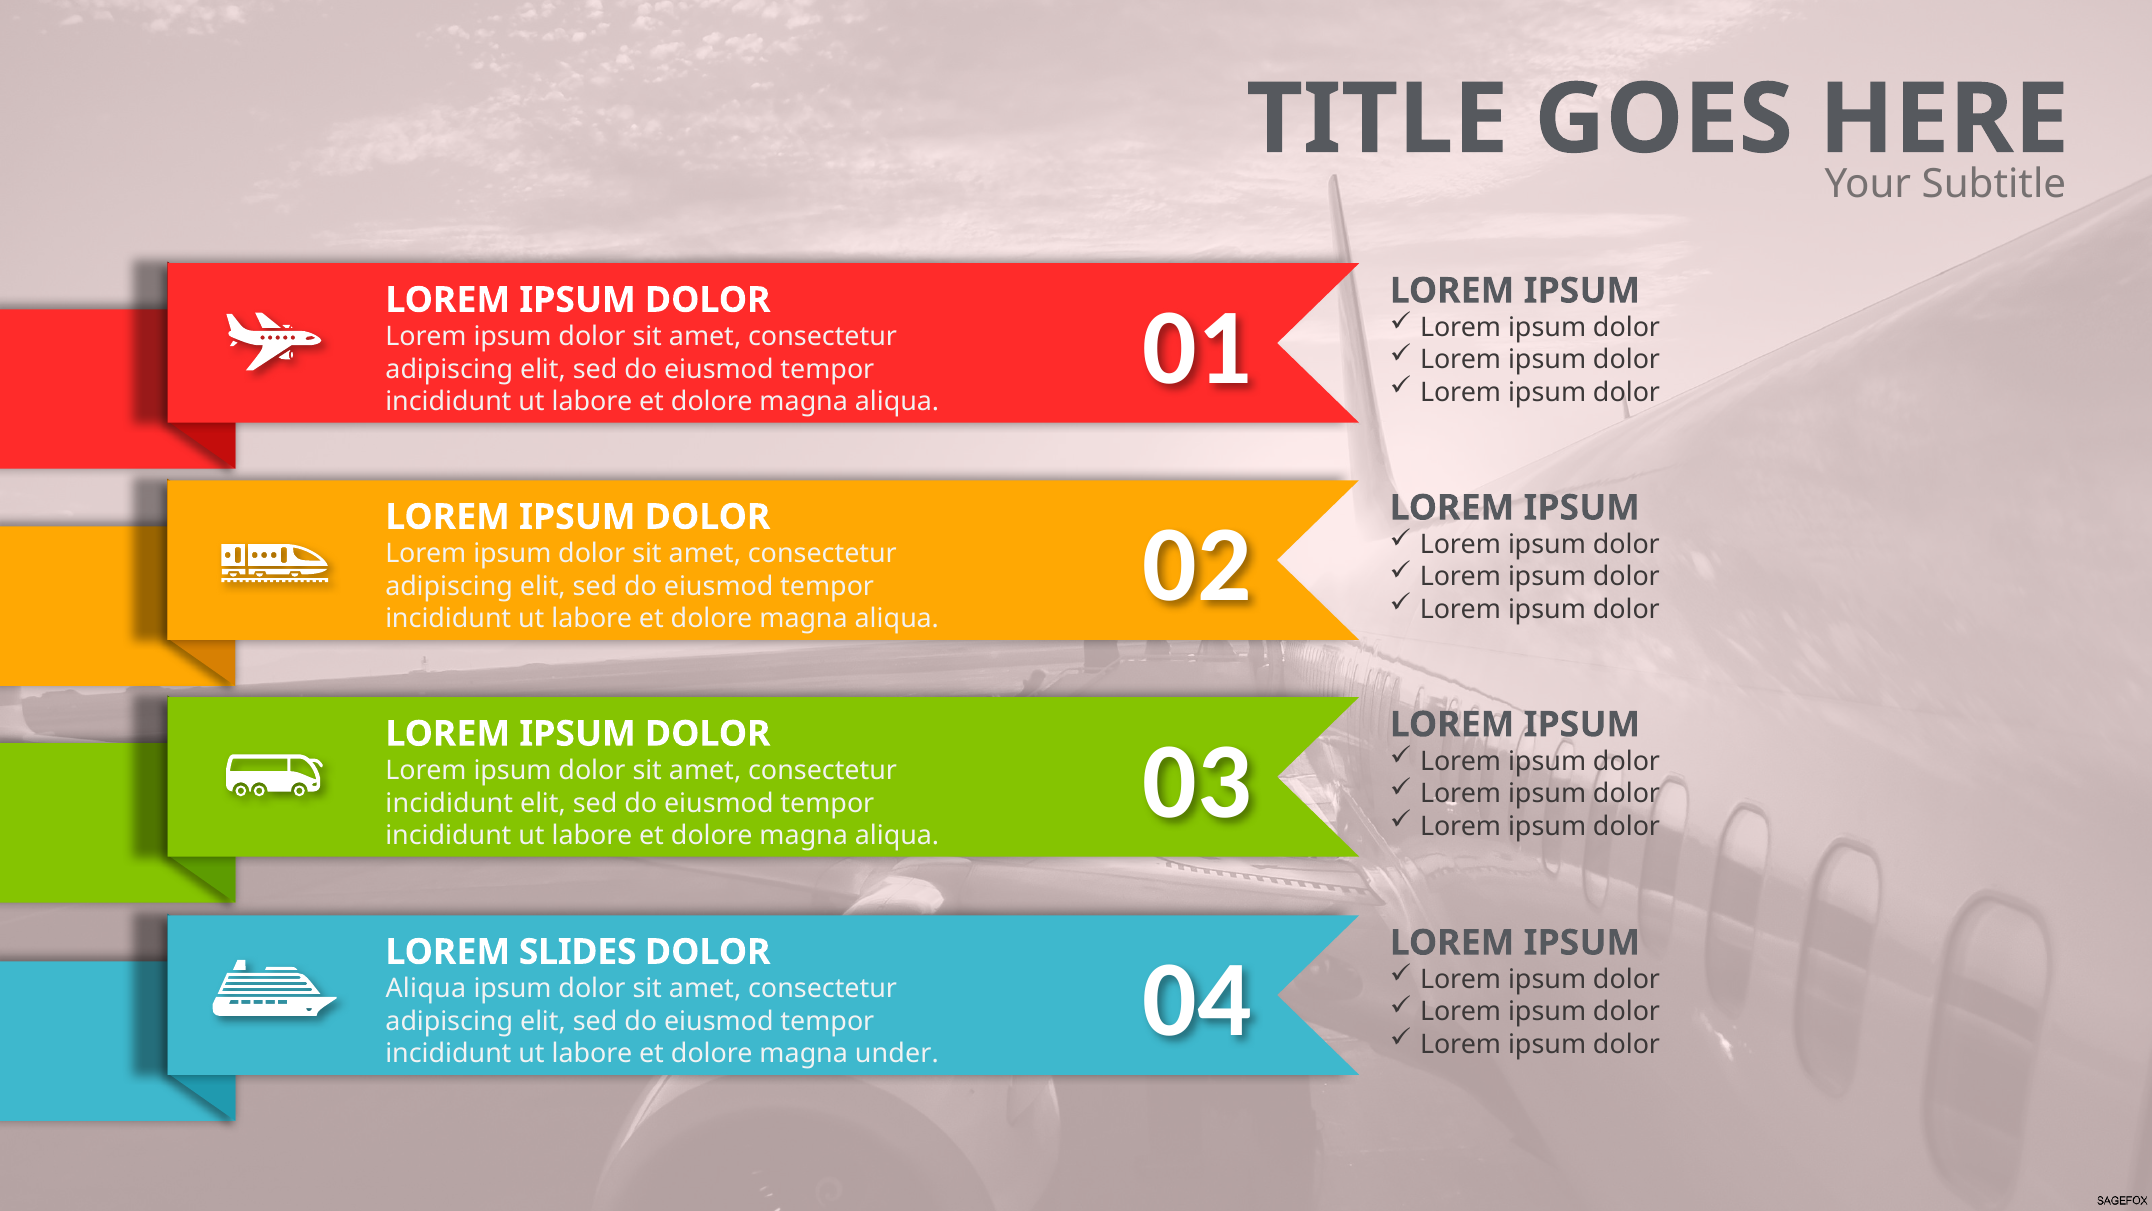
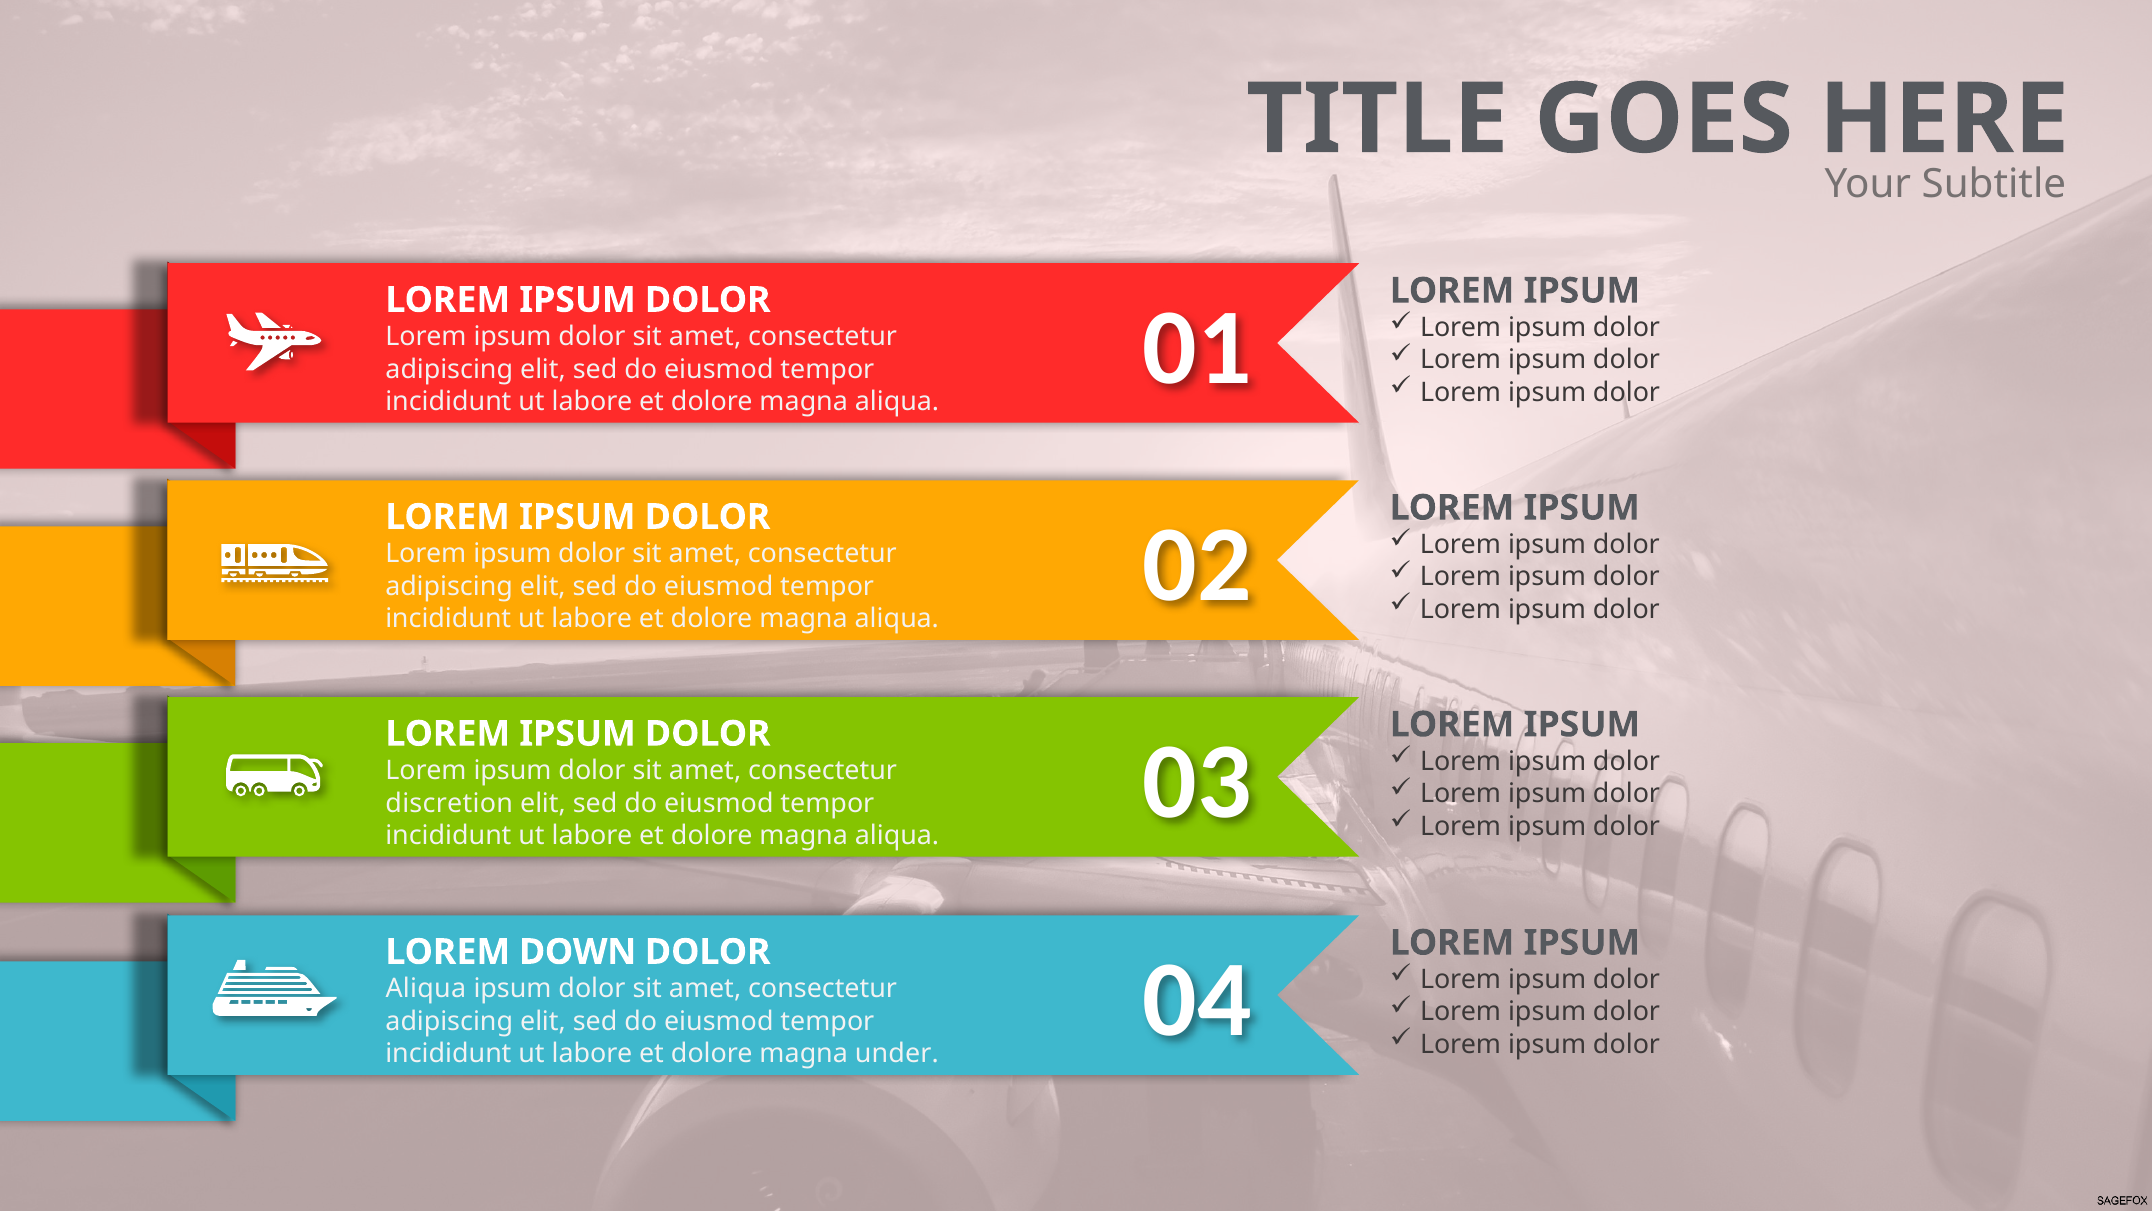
incididunt: incididunt -> discretion (449, 803)
SLIDES: SLIDES -> DOWN (578, 952)
